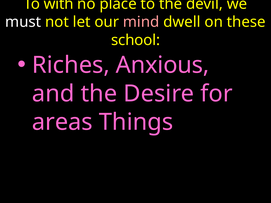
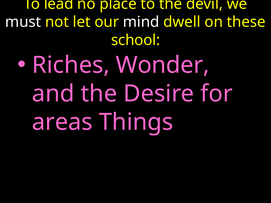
with: with -> lead (59, 4)
mind colour: pink -> white (141, 22)
Anxious: Anxious -> Wonder (162, 65)
